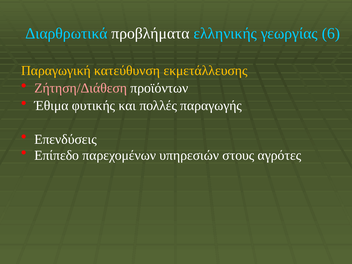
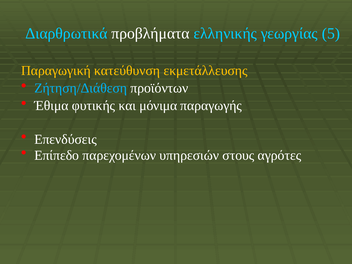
6: 6 -> 5 (331, 34)
Ζήτηση/Διάθεση colour: pink -> light blue (81, 88)
πολλές: πολλές -> μόνιμα (158, 106)
